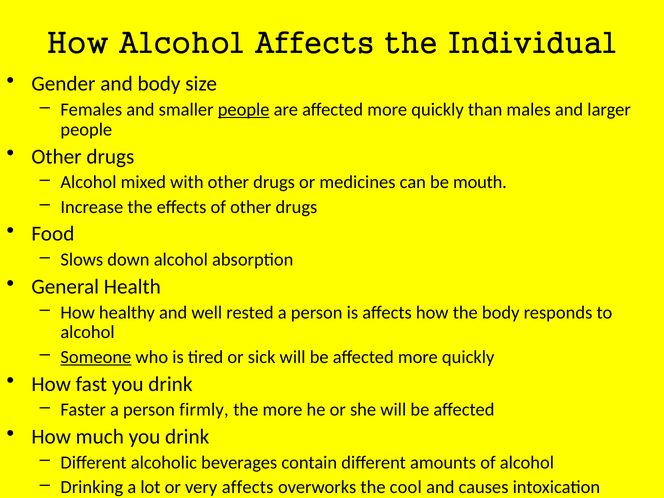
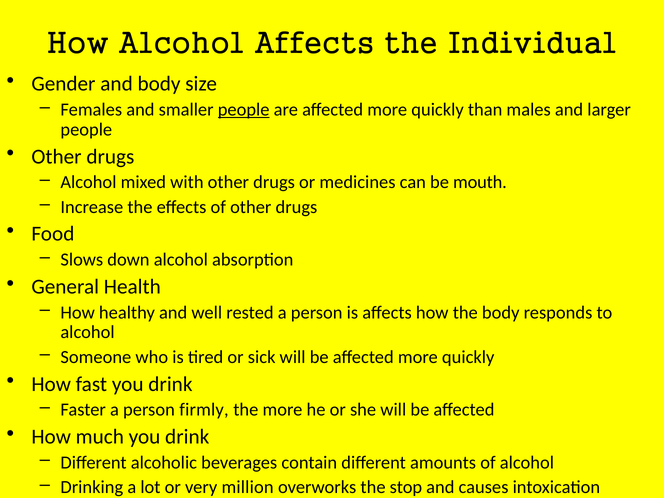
Someone underline: present -> none (96, 357)
very affects: affects -> million (248, 487)
cool: cool -> stop (406, 487)
